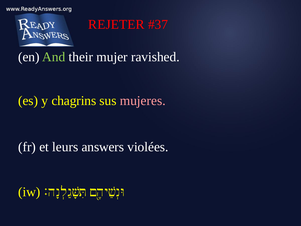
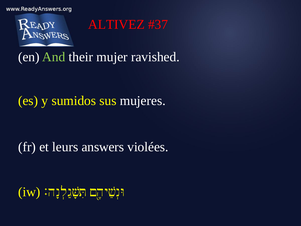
REJETER: REJETER -> ALTIVEZ (116, 24)
chagrins: chagrins -> sumidos (74, 100)
mujeres colour: pink -> white (143, 100)
